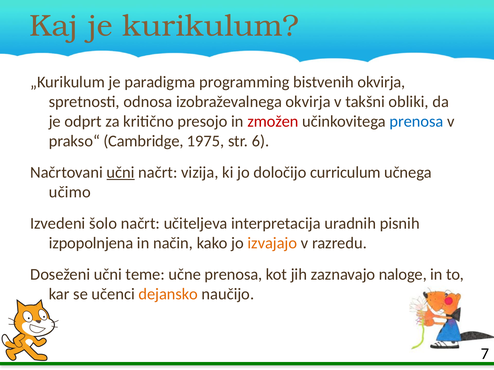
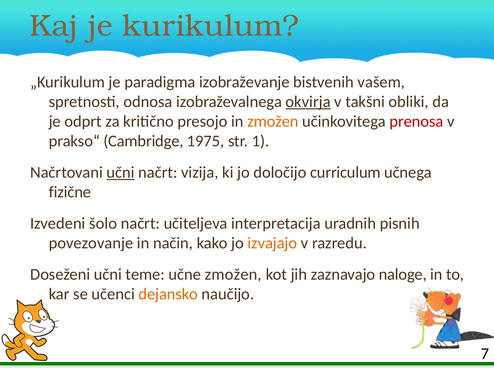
programming: programming -> izobraževanje (244, 82)
bistvenih okvirja: okvirja -> vašem (381, 82)
okvirja underline: none -> present (308, 102)
zmožen colour: red -> orange (273, 122)
prenosa colour: blue -> red (416, 122)
6: 6 -> 1 (260, 141)
učimo: učimo -> fizične (70, 192)
izpopolnjena: izpopolnjena -> povezovanje (91, 243)
učne prenosa: prenosa -> zmožen (233, 275)
